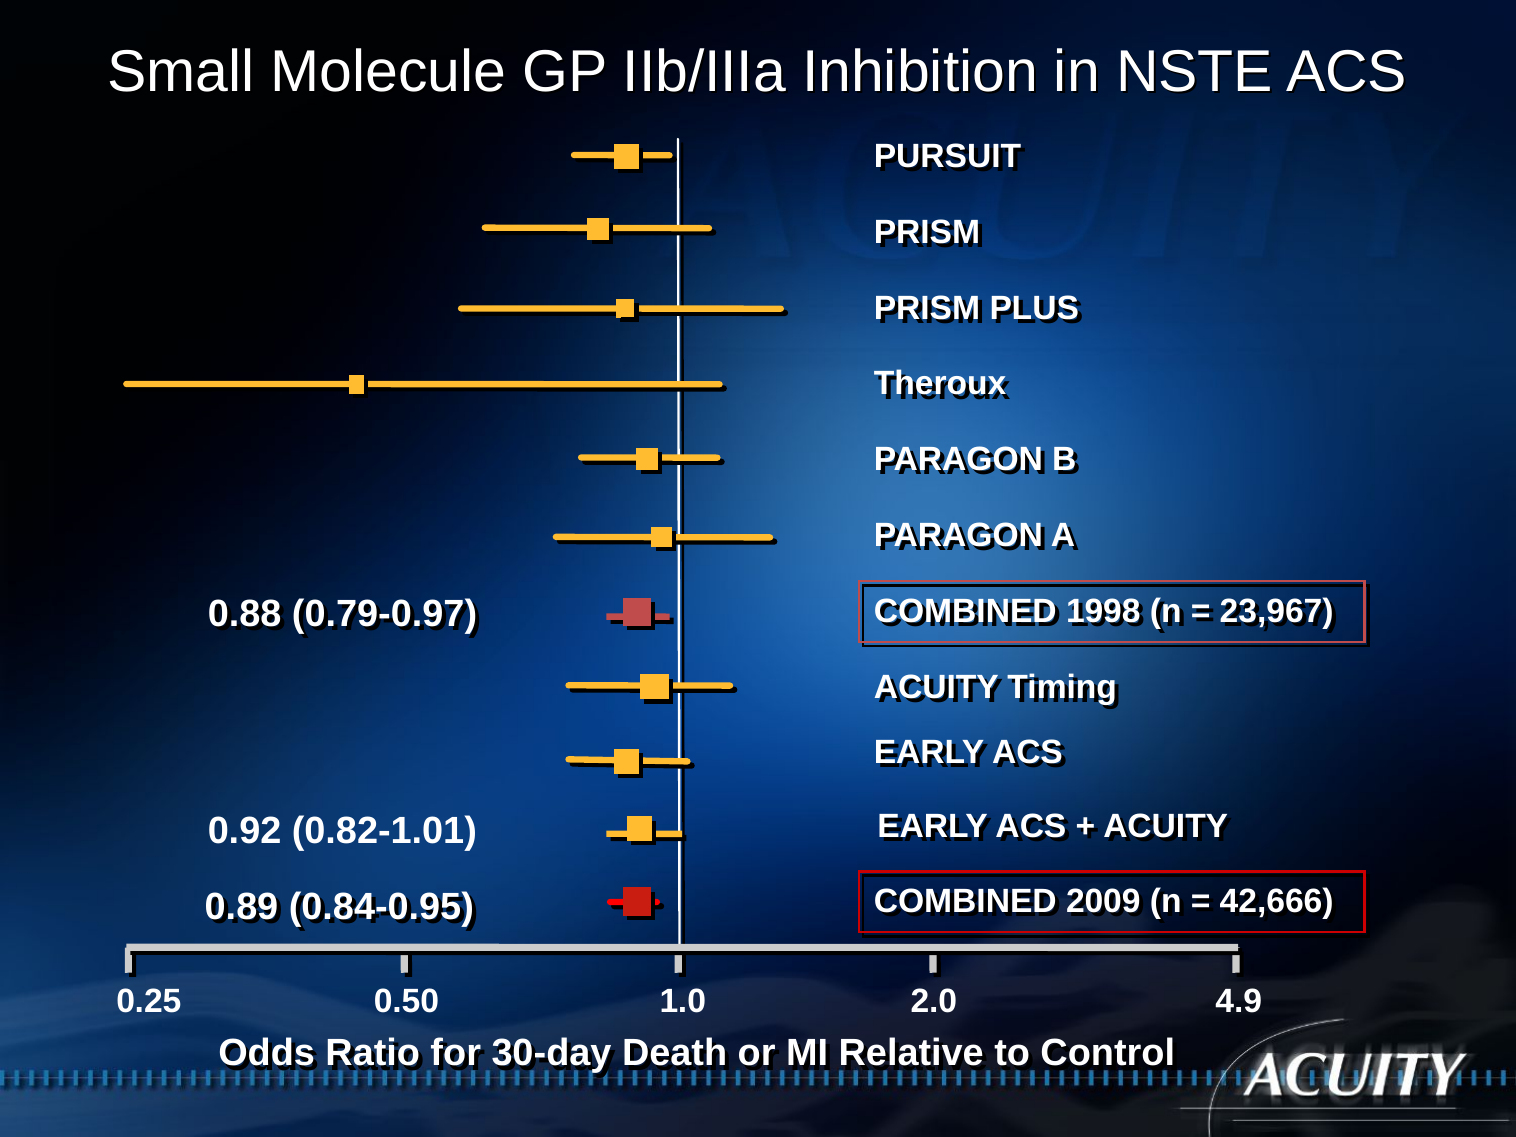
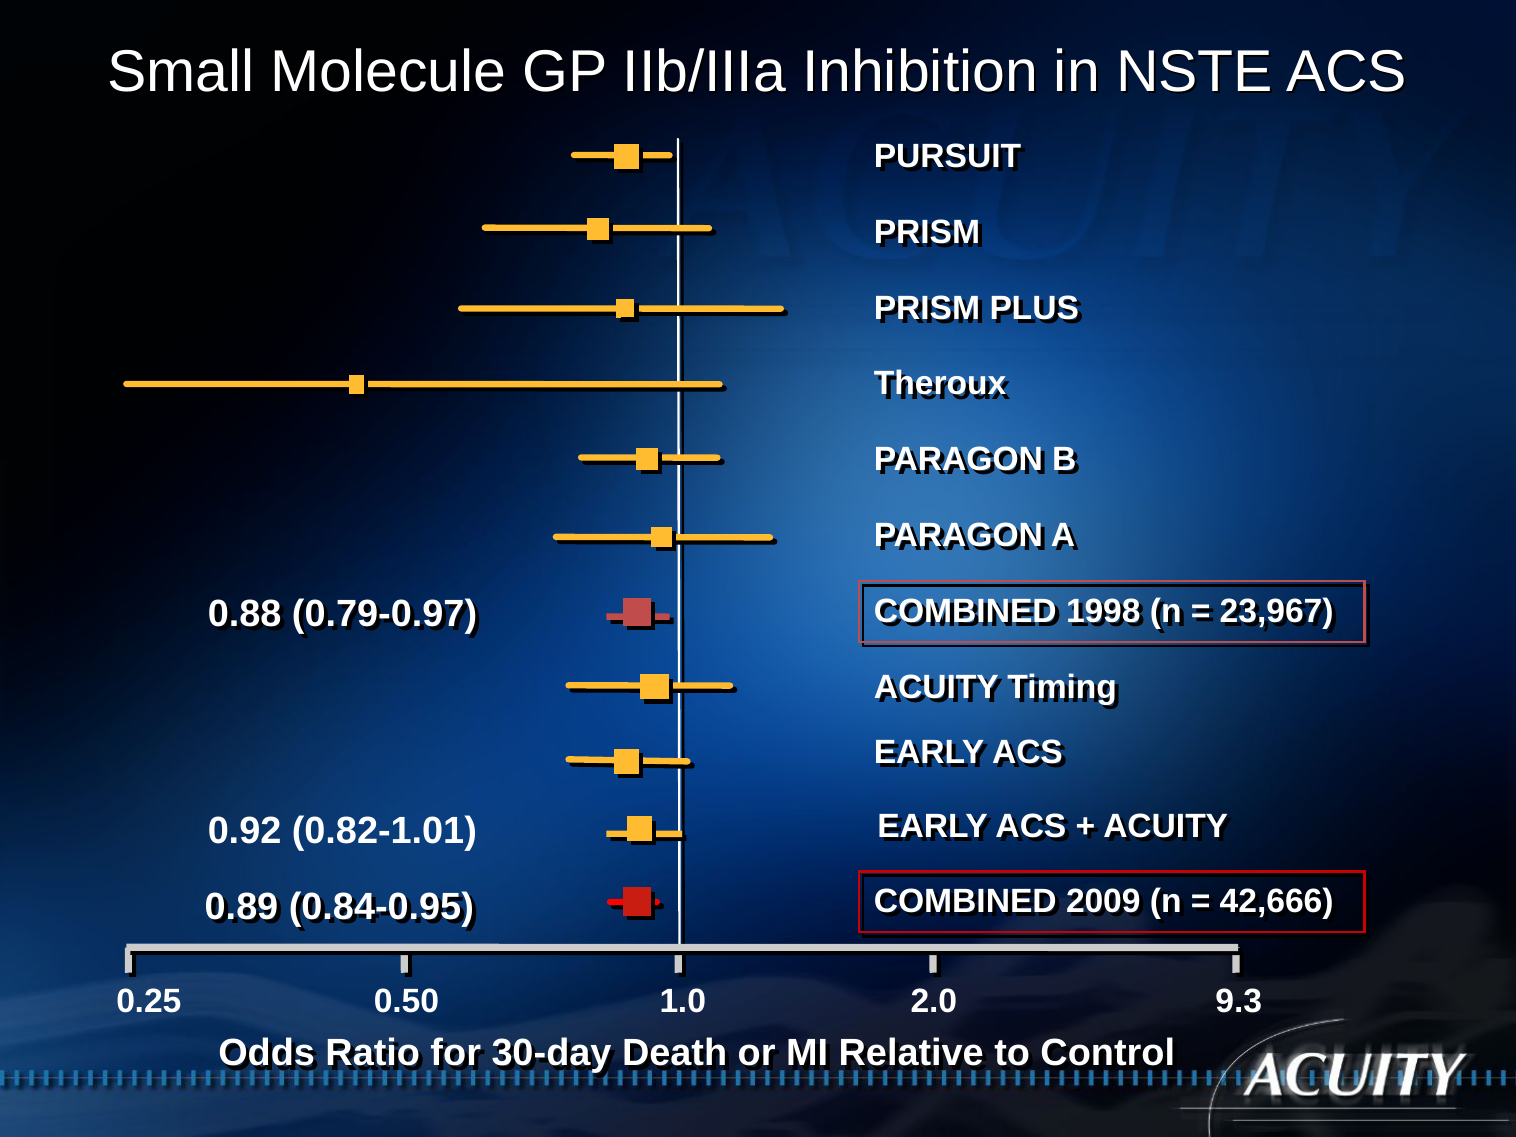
4.9: 4.9 -> 9.3 (1239, 1001)
